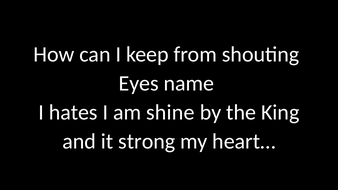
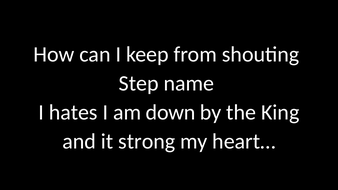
Eyes: Eyes -> Step (139, 83)
shine: shine -> down (171, 112)
